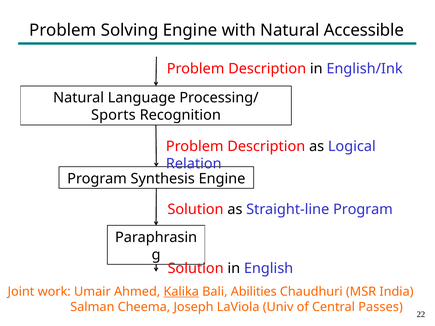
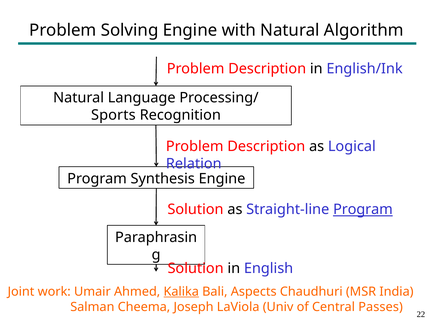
Accessible: Accessible -> Algorithm (364, 30)
Program underline: none -> present (363, 210)
Abilities: Abilities -> Aspects (254, 292)
